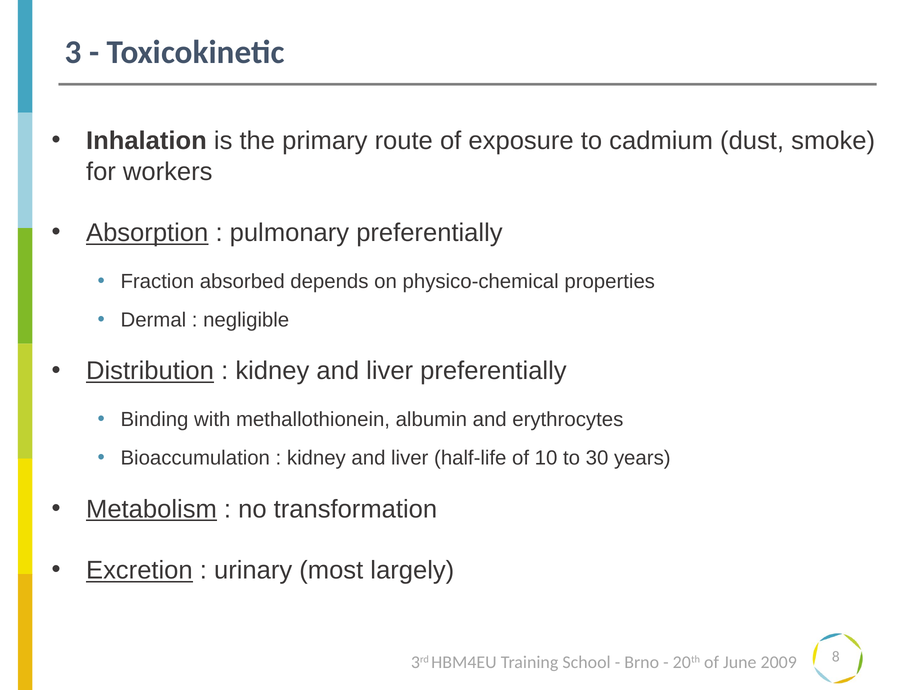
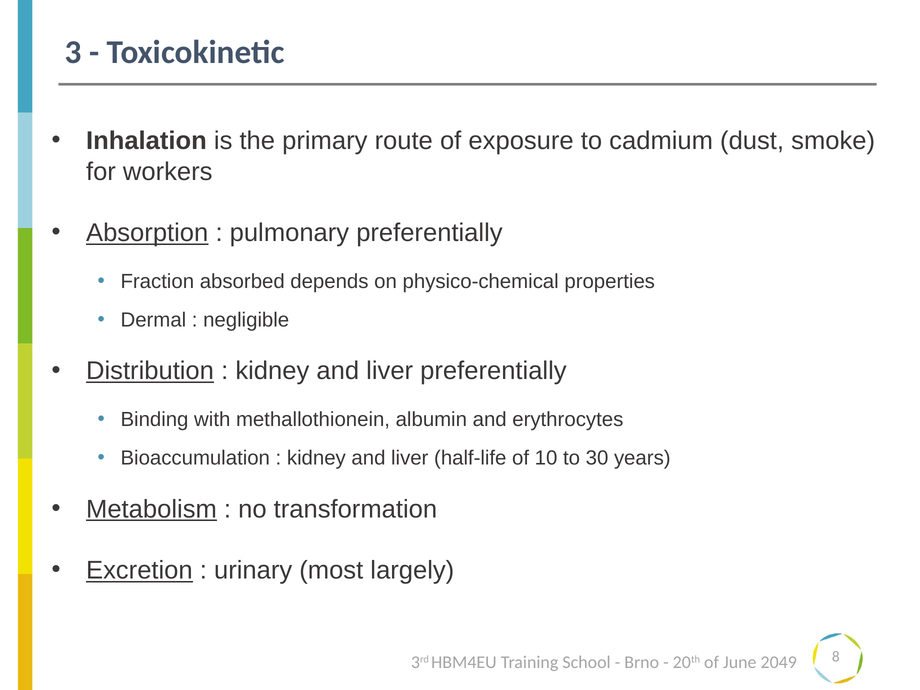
2009: 2009 -> 2049 (779, 662)
